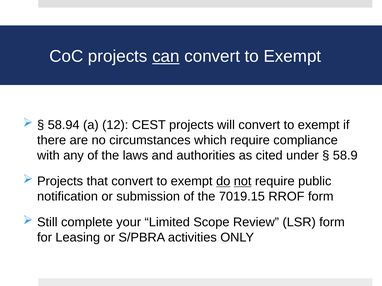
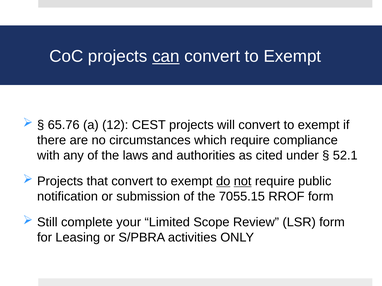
58.94: 58.94 -> 65.76 (64, 125)
58.9: 58.9 -> 52.1 (345, 156)
7019.15: 7019.15 -> 7055.15 (242, 197)
